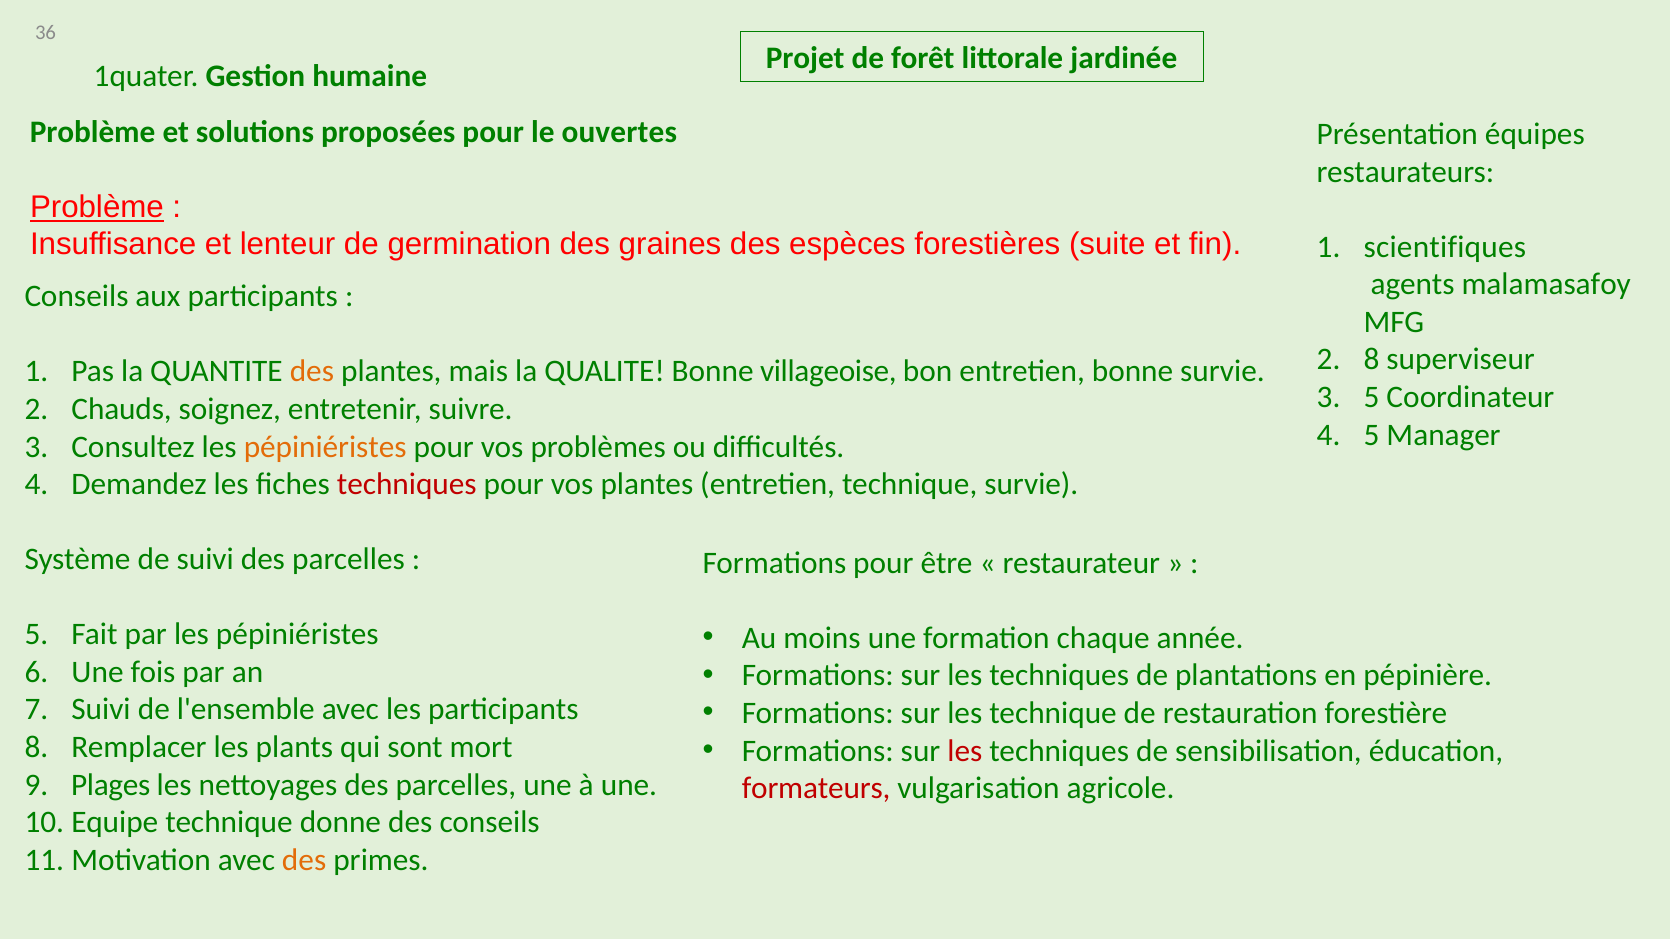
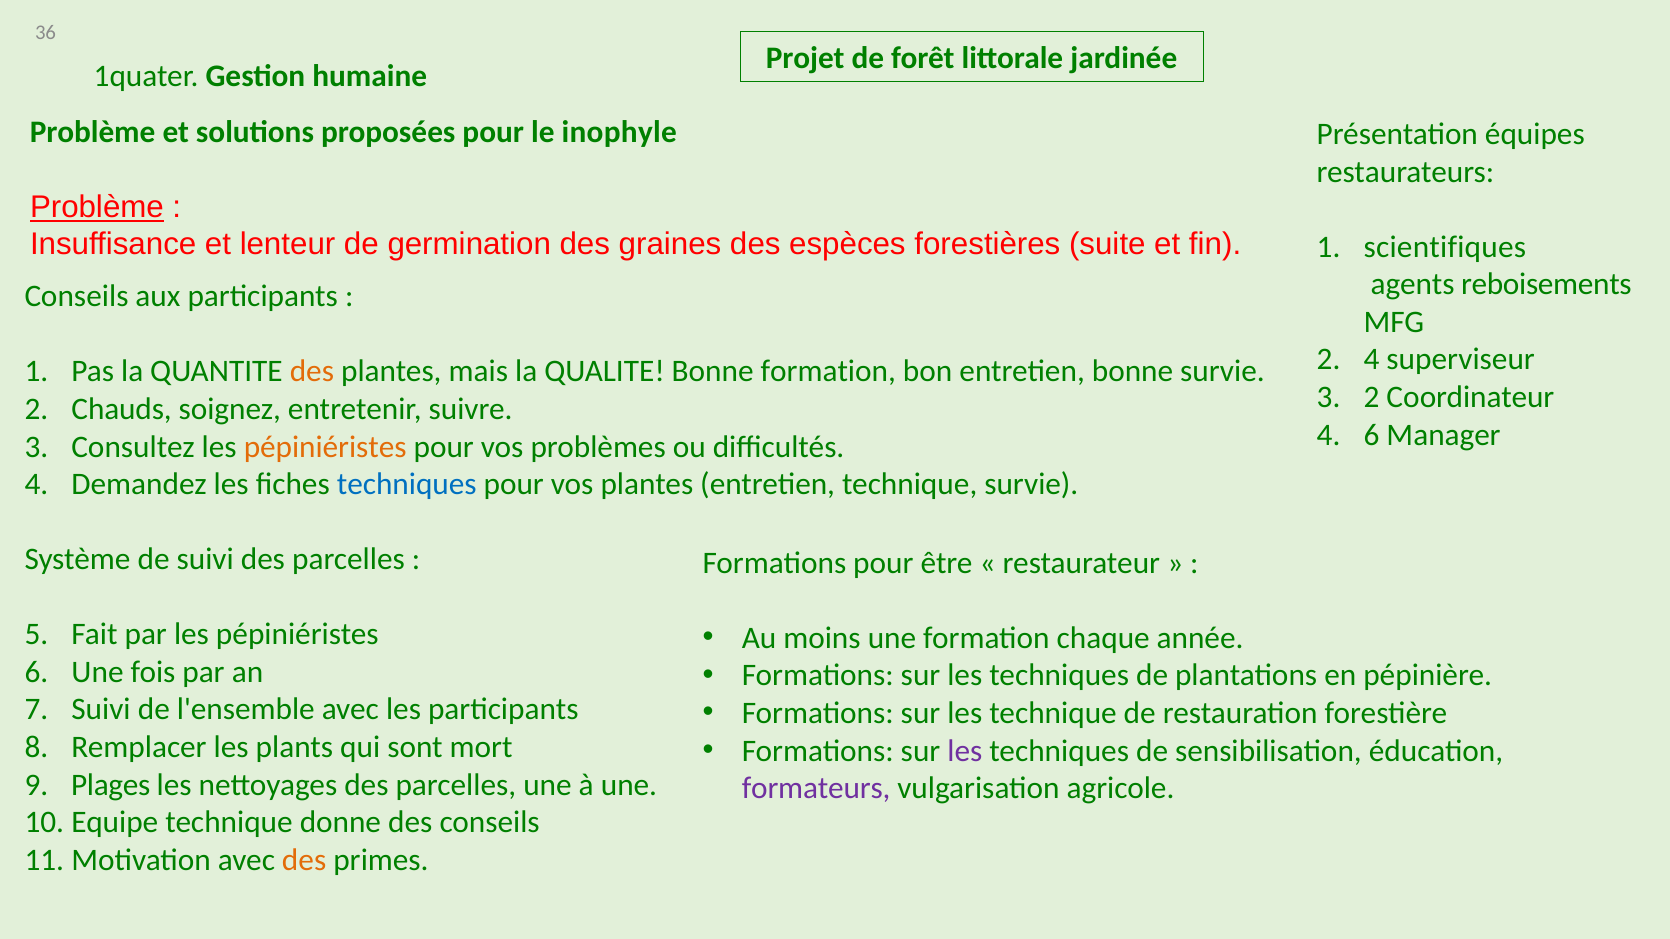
ouvertes: ouvertes -> inophyle (619, 133)
malamasafoy: malamasafoy -> reboisements (1546, 285)
8: 8 -> 4 (1372, 360)
Bonne villageoise: villageoise -> formation (828, 372)
5: 5 -> 2 (1372, 397)
5: 5 -> 6 (1372, 435)
techniques colour: red -> blue (407, 484)
les colour: red -> purple (965, 751)
formateurs colour: red -> purple (816, 789)
